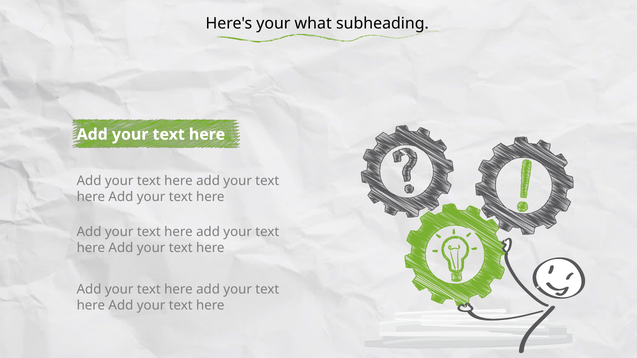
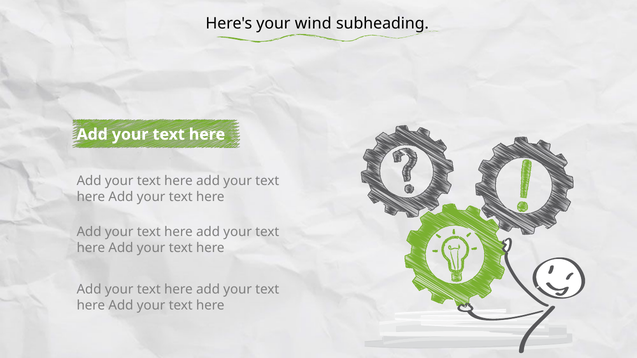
what: what -> wind (313, 24)
